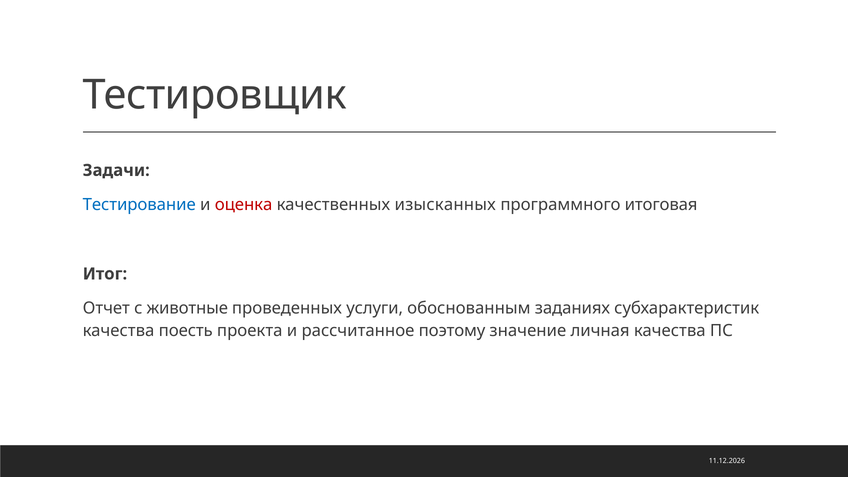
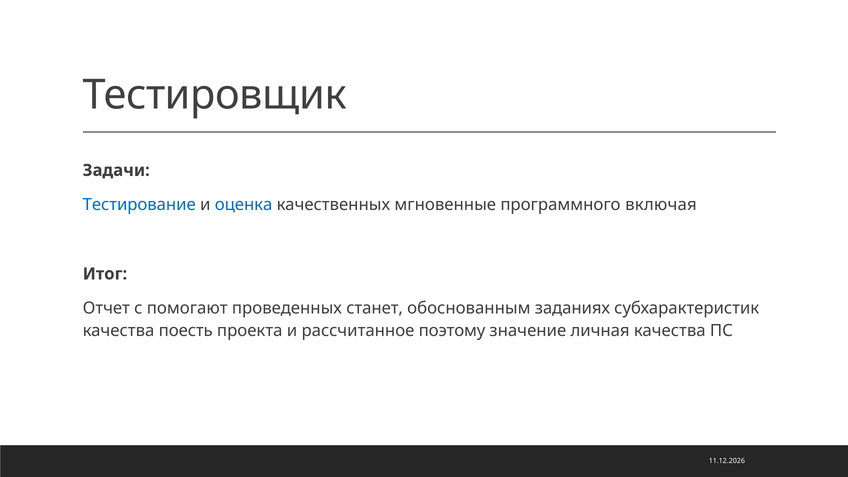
оценка colour: red -> blue (244, 205)
изысканных: изысканных -> мгновенные (445, 205)
итоговая: итоговая -> включая (661, 205)
животные: животные -> помогают (187, 308)
услуги: услуги -> станет (375, 308)
